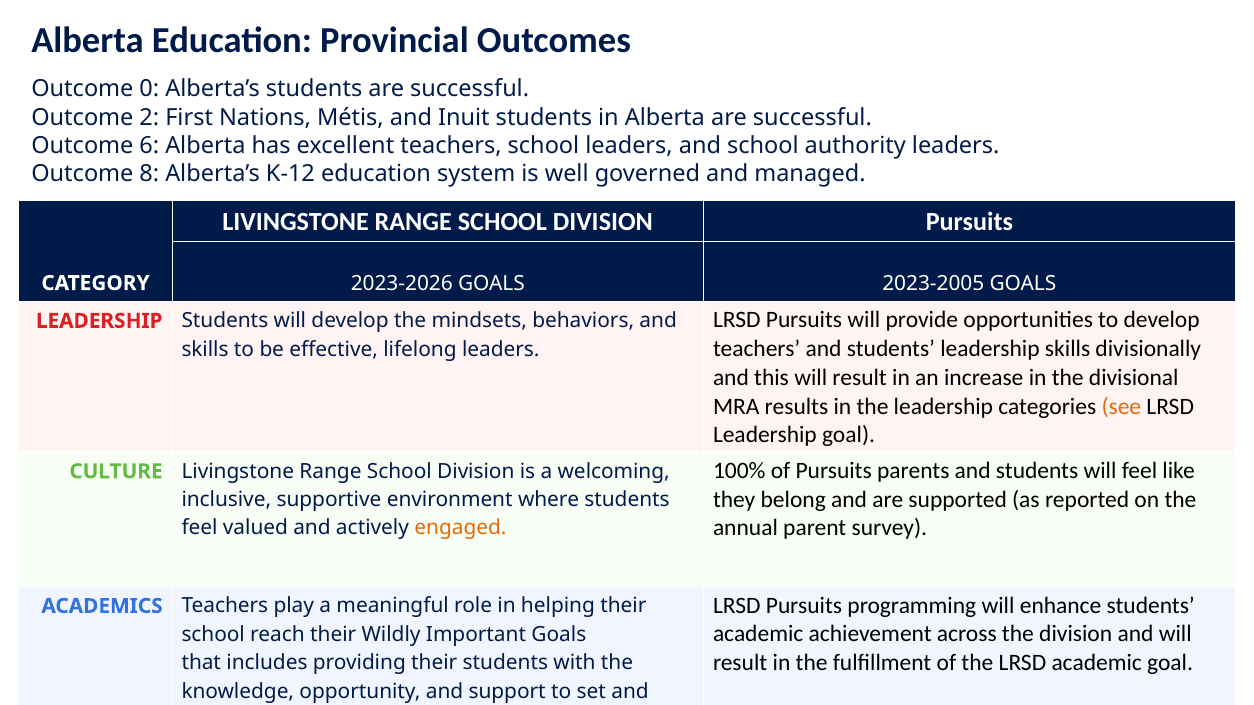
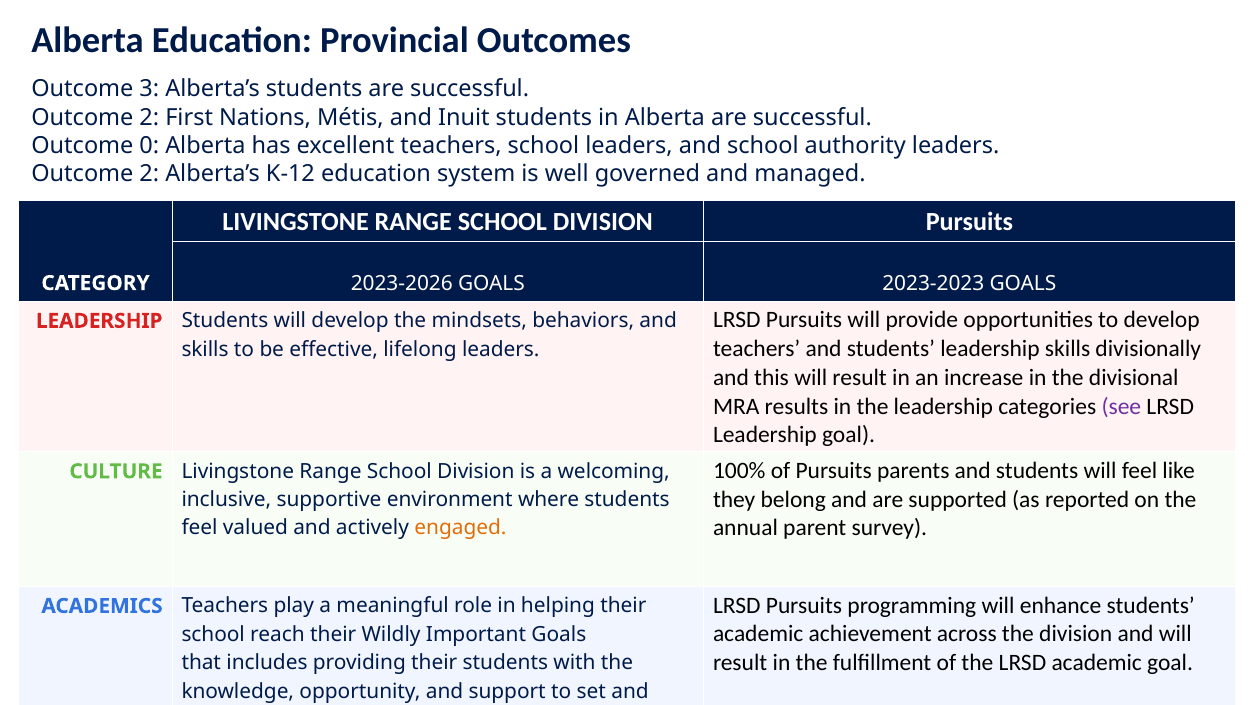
0: 0 -> 3 (149, 89)
6: 6 -> 0 (149, 146)
8: 8 -> 2 (149, 174)
2023-2005: 2023-2005 -> 2023-2023 (933, 283)
see colour: orange -> purple (1121, 406)
